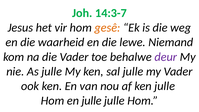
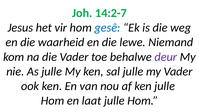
14:3-7: 14:3-7 -> 14:2-7 (111, 13)
gesê colour: orange -> blue (107, 28)
en julle: julle -> laat (92, 101)
